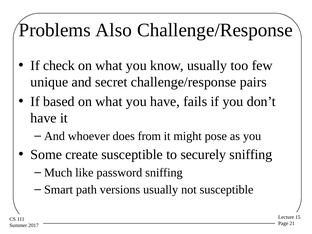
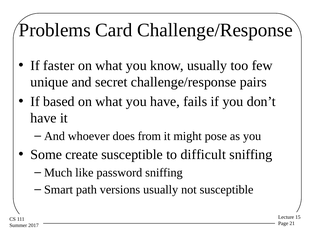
Also: Also -> Card (114, 30)
check: check -> faster (59, 65)
securely: securely -> difficult (203, 155)
